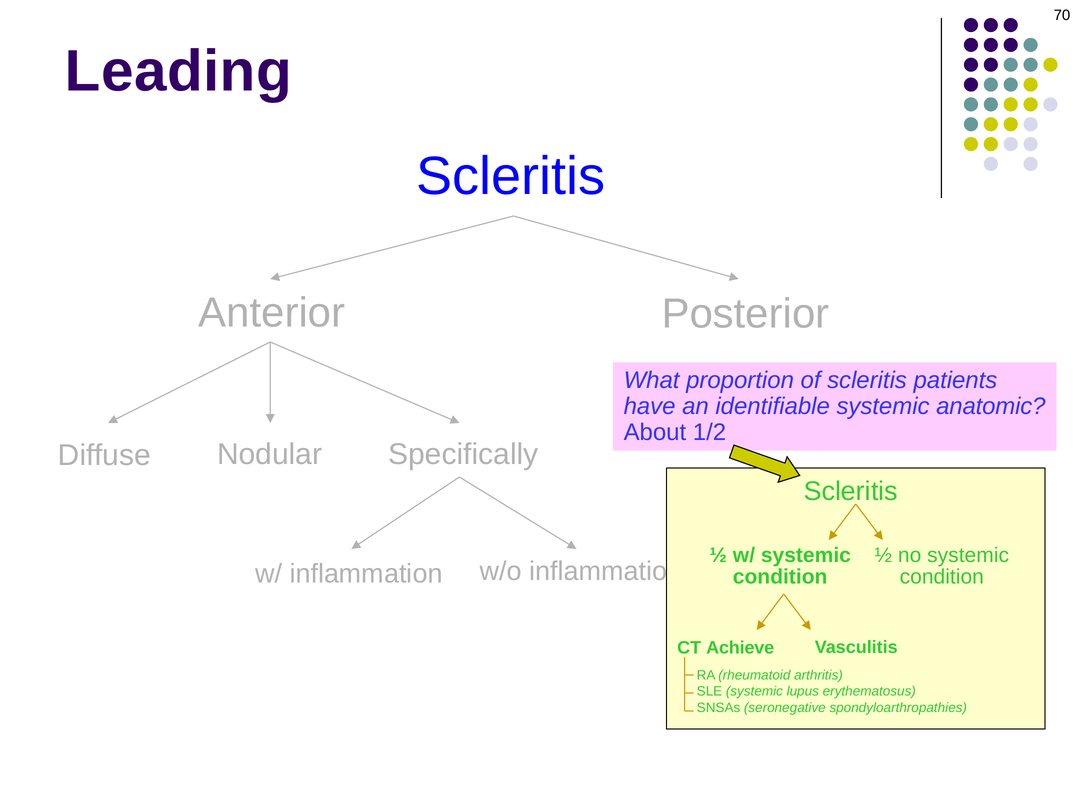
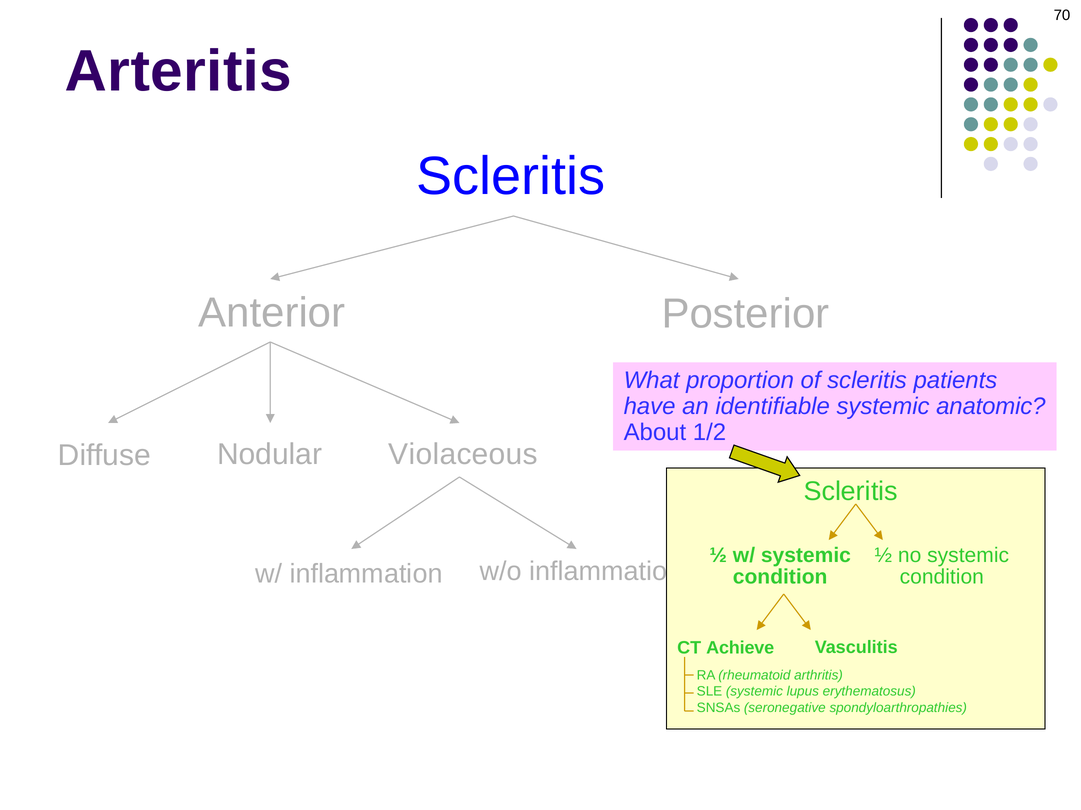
Leading: Leading -> Arteritis (178, 72)
Specifically: Specifically -> Violaceous (463, 455)
